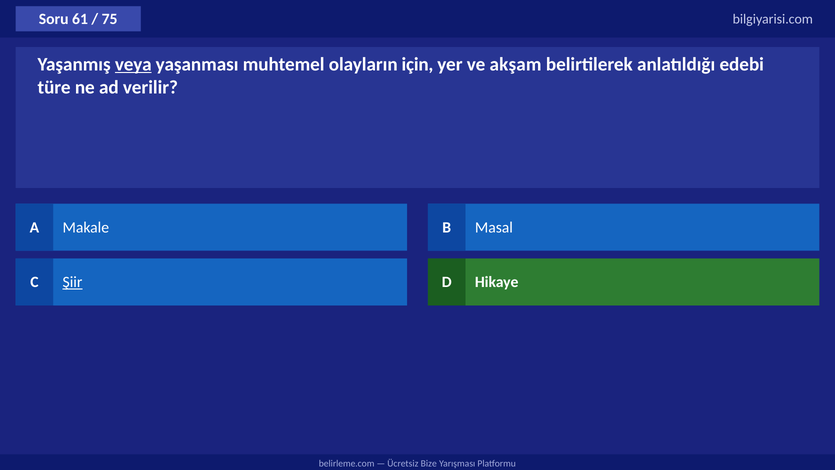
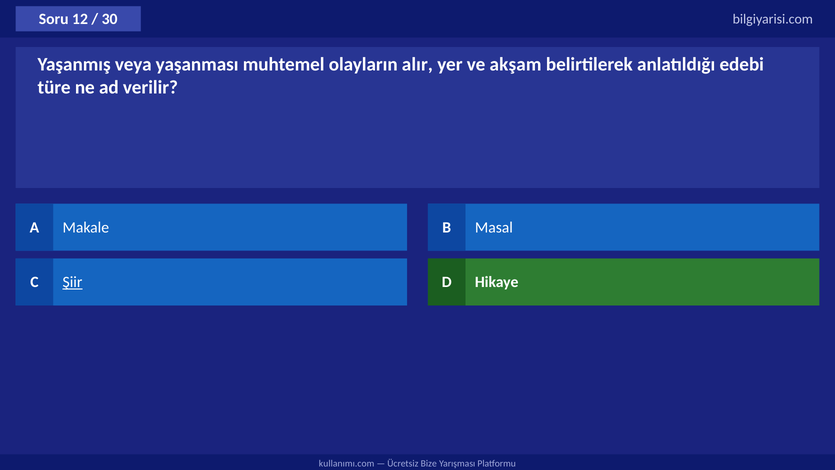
61: 61 -> 12 (80, 19)
75: 75 -> 30 (110, 19)
veya underline: present -> none (133, 64)
için: için -> alır (417, 64)
belirleme.com: belirleme.com -> kullanımı.com (347, 463)
